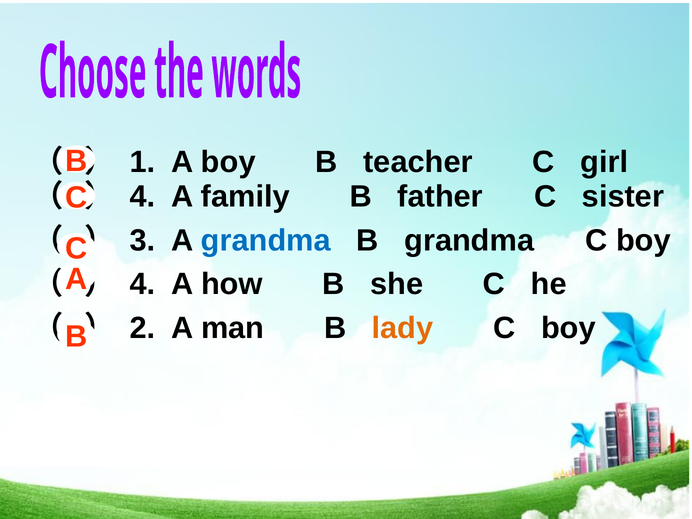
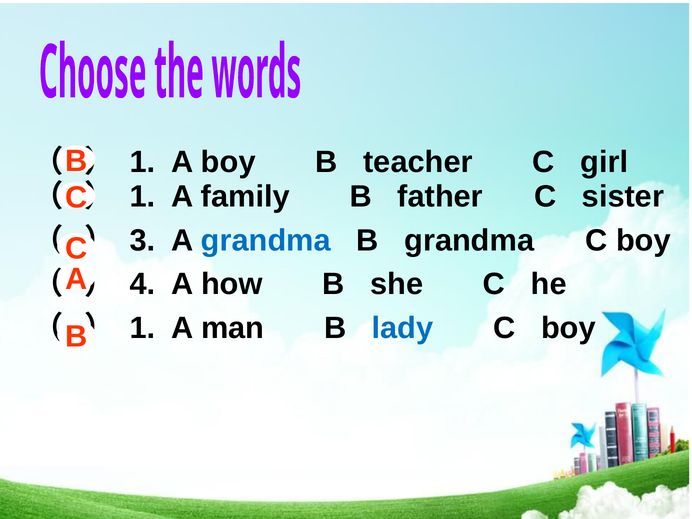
4: 4 -> 1 (142, 197)
2: 2 -> 1 (143, 328)
lady colour: orange -> blue (403, 328)
